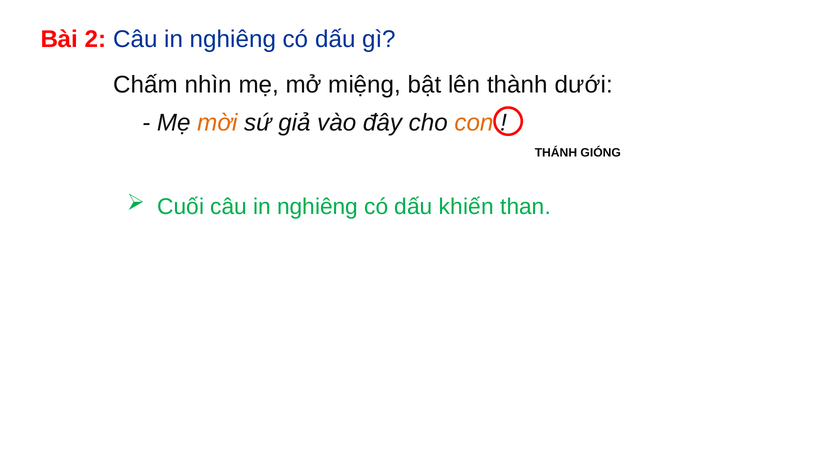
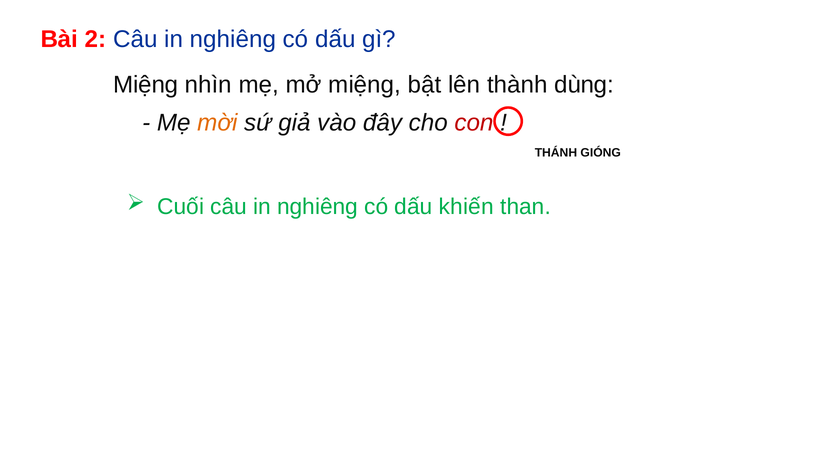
Chấm: Chấm -> Miệng (146, 85)
dưới: dưới -> dùng (584, 85)
con colour: orange -> red (474, 123)
